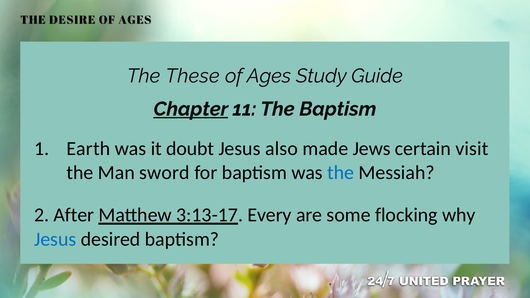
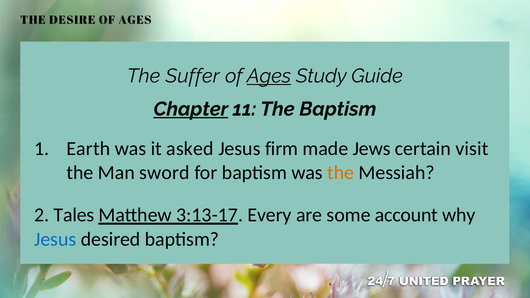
These: These -> Suffer (193, 76)
Ages underline: none -> present (269, 76)
doubt: doubt -> asked (190, 149)
also: also -> firm (282, 149)
the colour: blue -> orange (341, 173)
After: After -> Tales (74, 215)
flocking: flocking -> account (406, 215)
